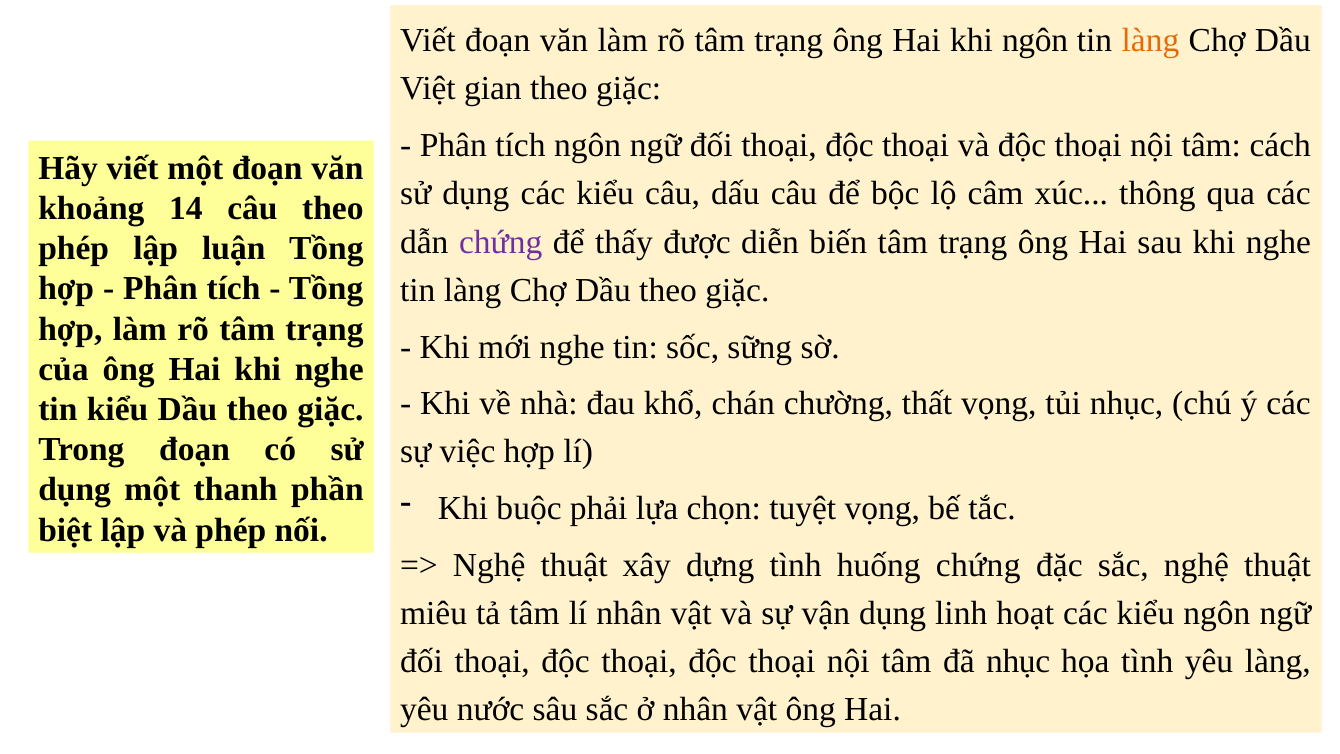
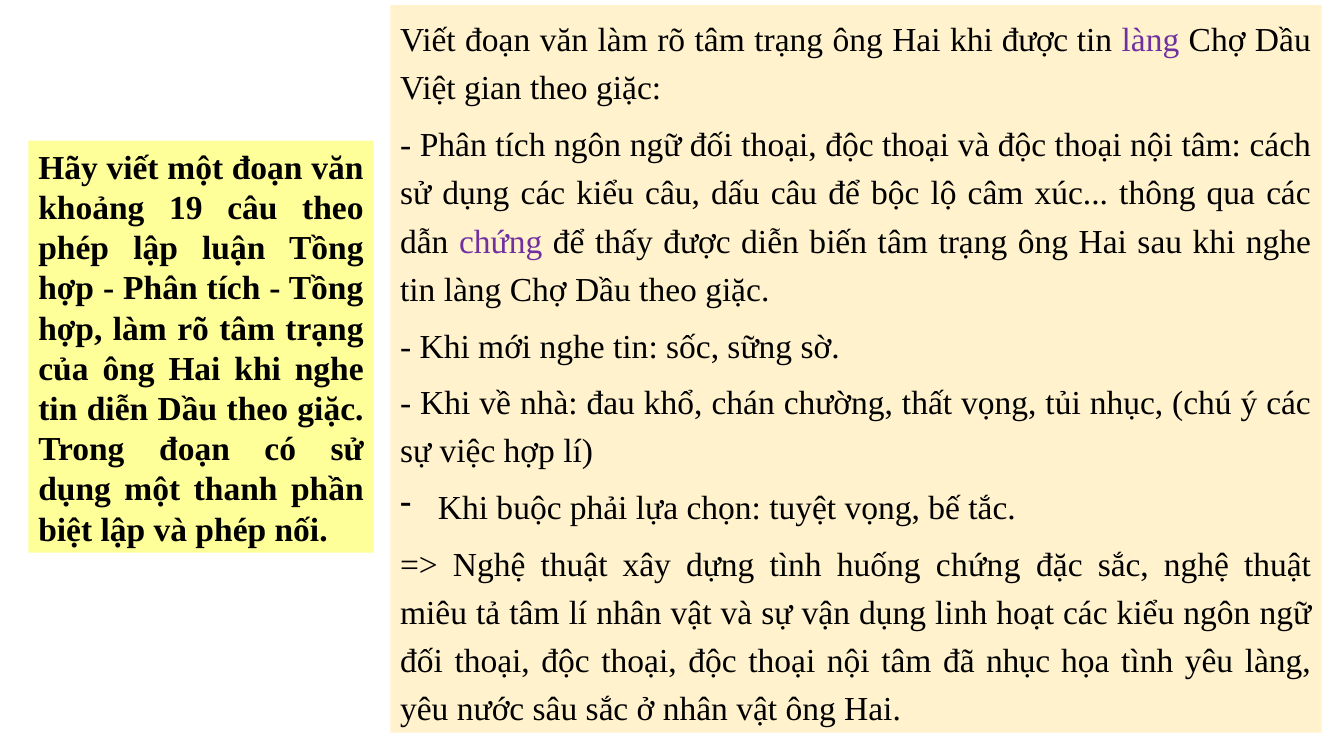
khi ngôn: ngôn -> được (1035, 41)
làng colour: orange -> purple (1150, 41)
14: 14 -> 19 (186, 208)
tin kiểu: kiểu -> diễn (118, 409)
